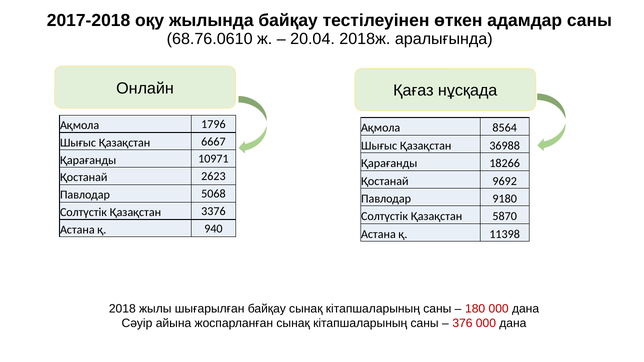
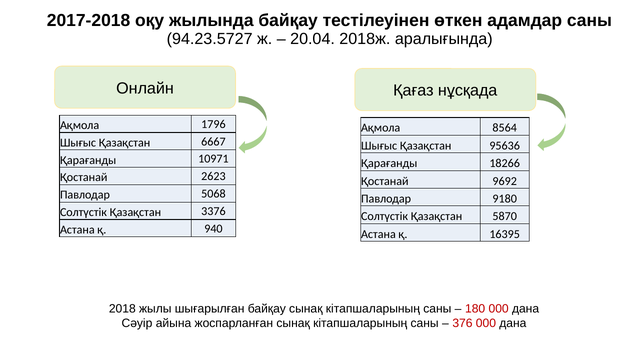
68.76.0610: 68.76.0610 -> 94.23.5727 (210, 39)
36988: 36988 -> 95636 (505, 146)
11398: 11398 -> 16395 (505, 234)
